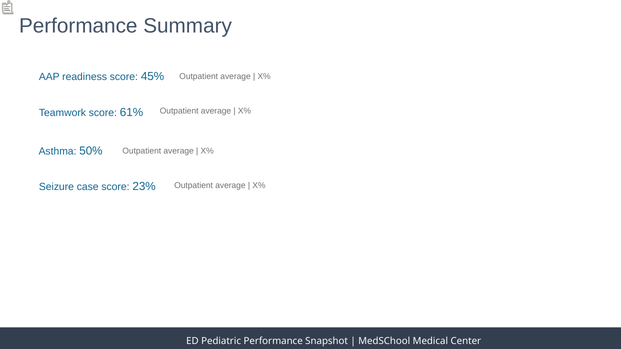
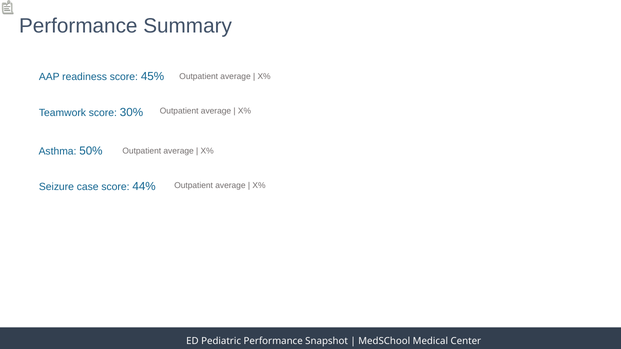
61%: 61% -> 30% (131, 113)
23%: 23% -> 44% (144, 187)
